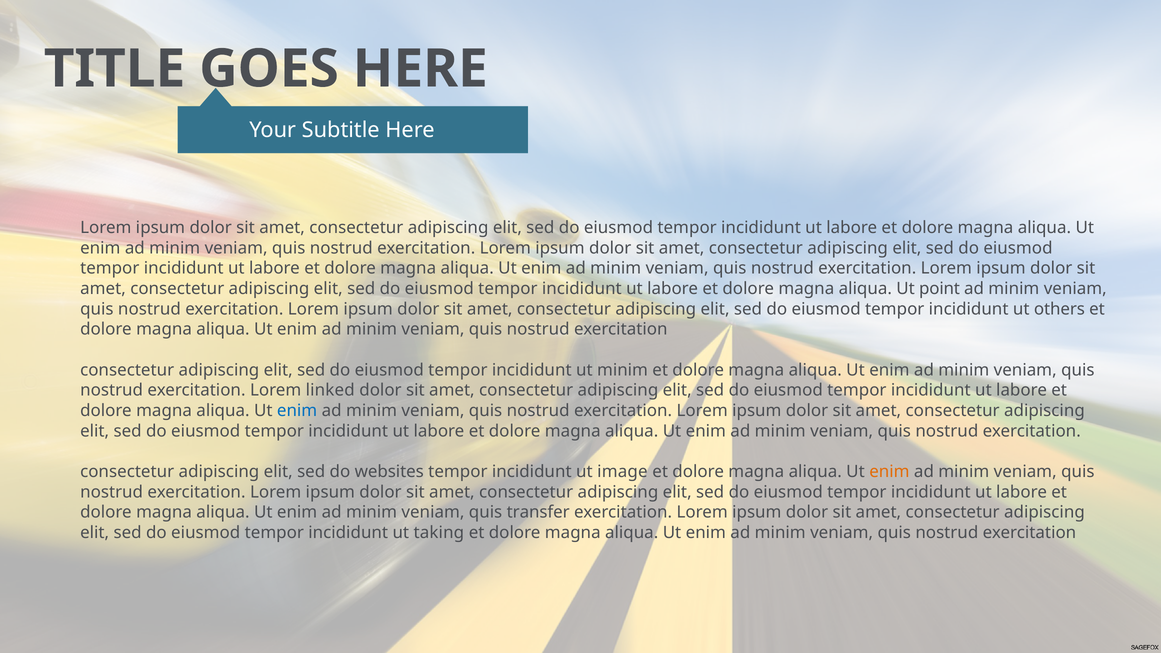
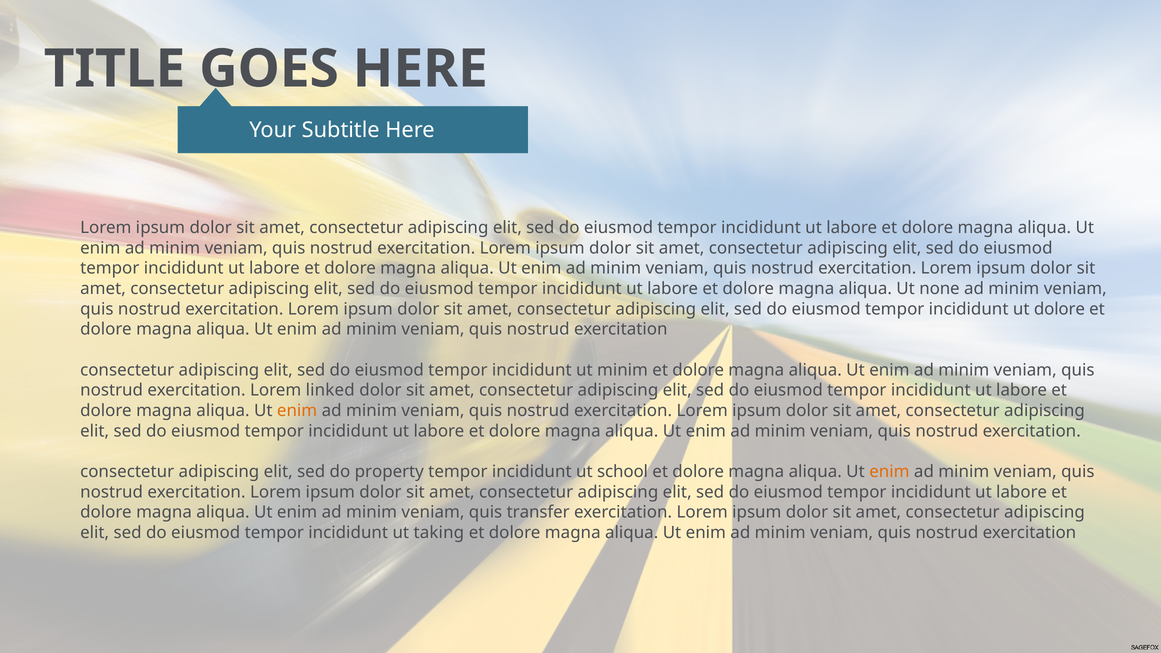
point: point -> none (939, 289)
ut others: others -> dolore (1059, 309)
enim colour: blue -> orange (297, 411)
websites: websites -> property (389, 472)
image: image -> school (623, 472)
